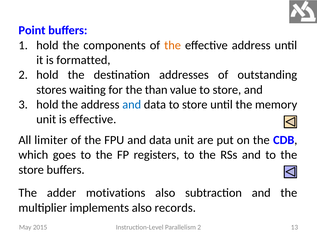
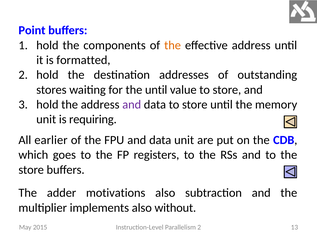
the than: than -> until (156, 90)
and colour: blue -> purple (132, 104)
is effective: effective -> requiring (93, 119)
limiter: limiter -> earlier (51, 140)
records: records -> without (175, 207)
